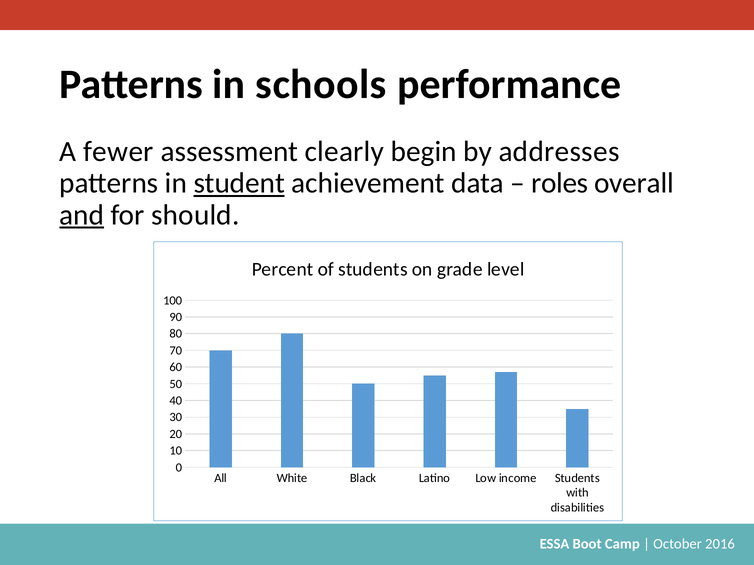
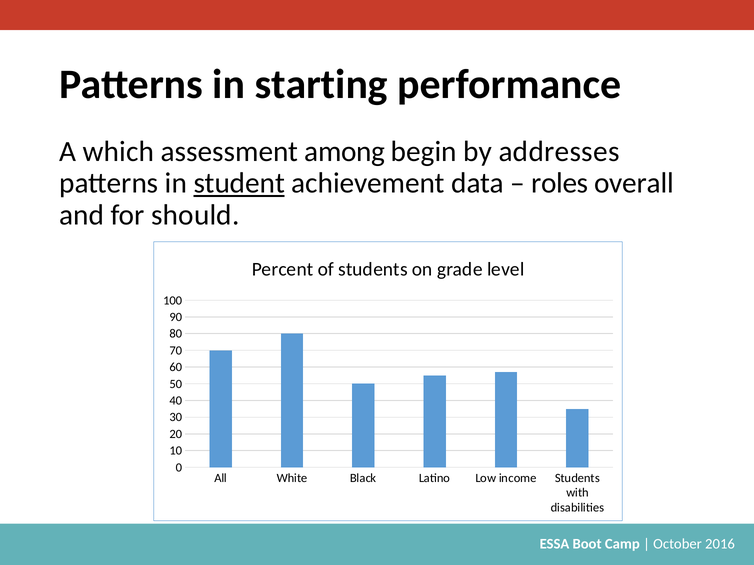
schools: schools -> starting (321, 84)
fewer: fewer -> which (118, 152)
clearly: clearly -> among (345, 152)
and underline: present -> none (82, 215)
